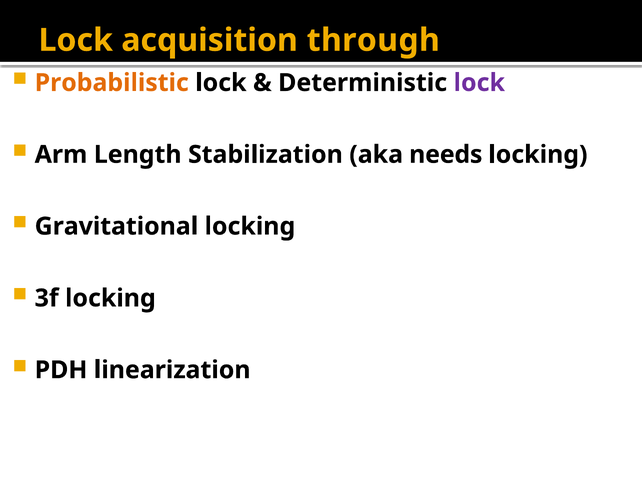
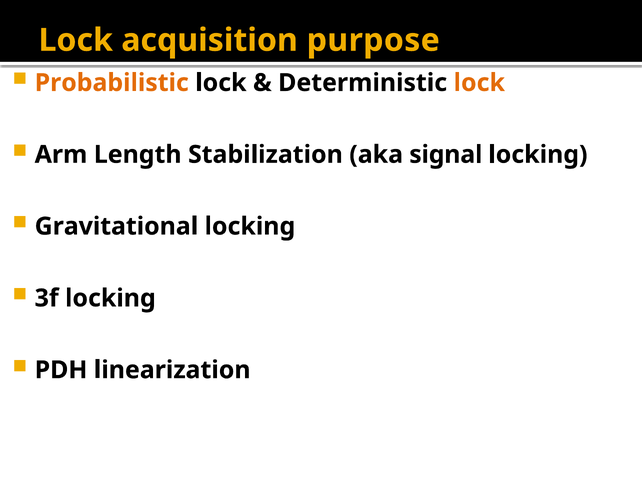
through: through -> purpose (373, 40)
lock colour: purple -> orange (479, 83)
needs: needs -> signal (446, 154)
